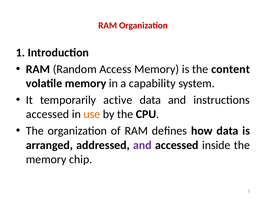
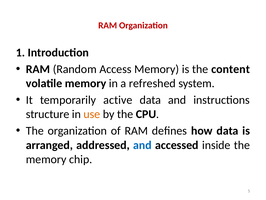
capability: capability -> refreshed (152, 83)
accessed: accessed -> structure (48, 114)
and colour: purple -> blue (142, 145)
